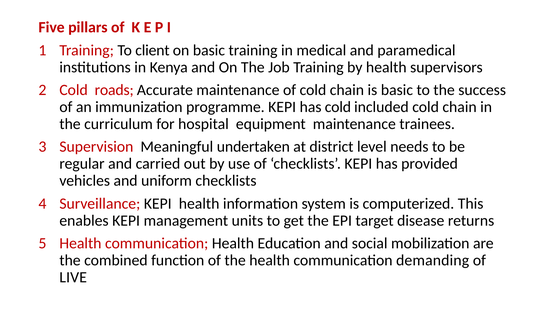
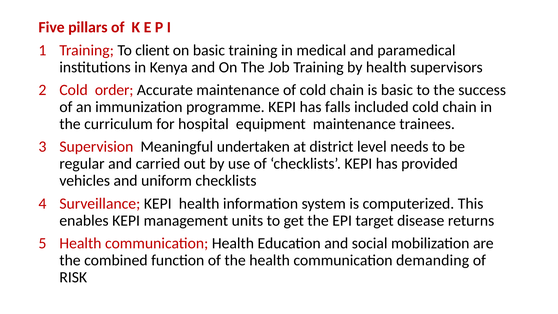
roads: roads -> order (114, 90)
has cold: cold -> falls (338, 107)
LIVE: LIVE -> RISK (73, 277)
